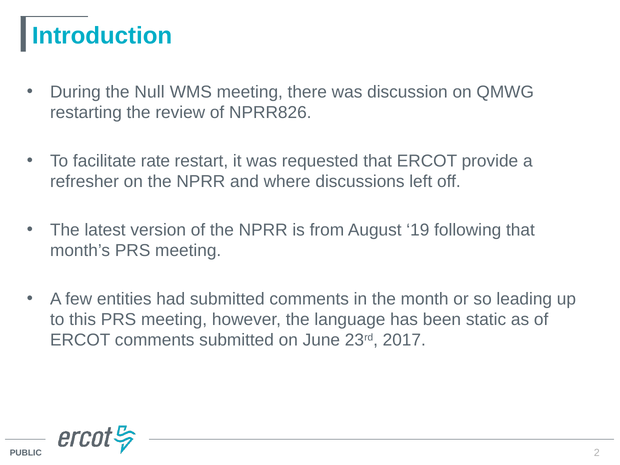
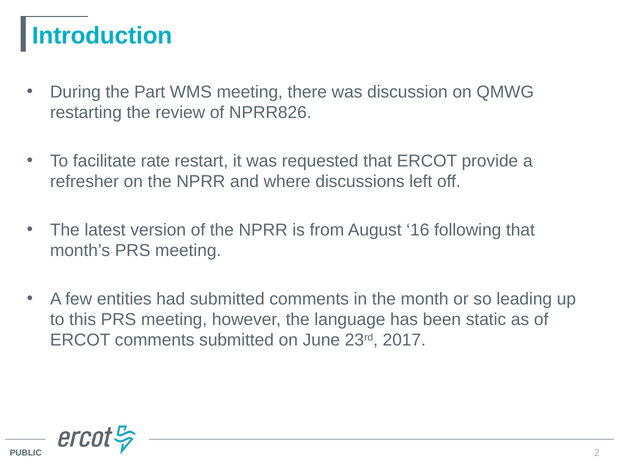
Null: Null -> Part (150, 92)
19: 19 -> 16 (418, 230)
